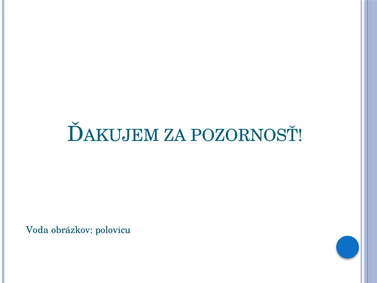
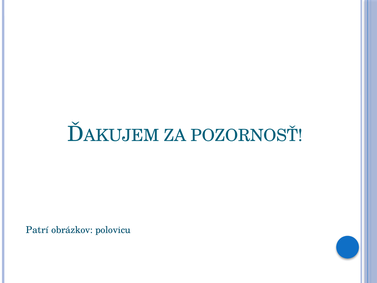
Voda: Voda -> Patrí (37, 230)
